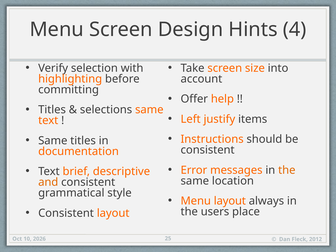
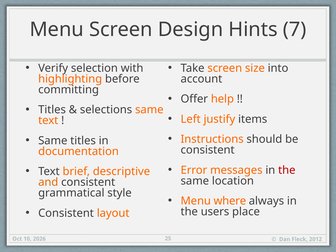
4: 4 -> 7 (295, 29)
the colour: orange -> red (287, 170)
Menu layout: layout -> where (230, 201)
